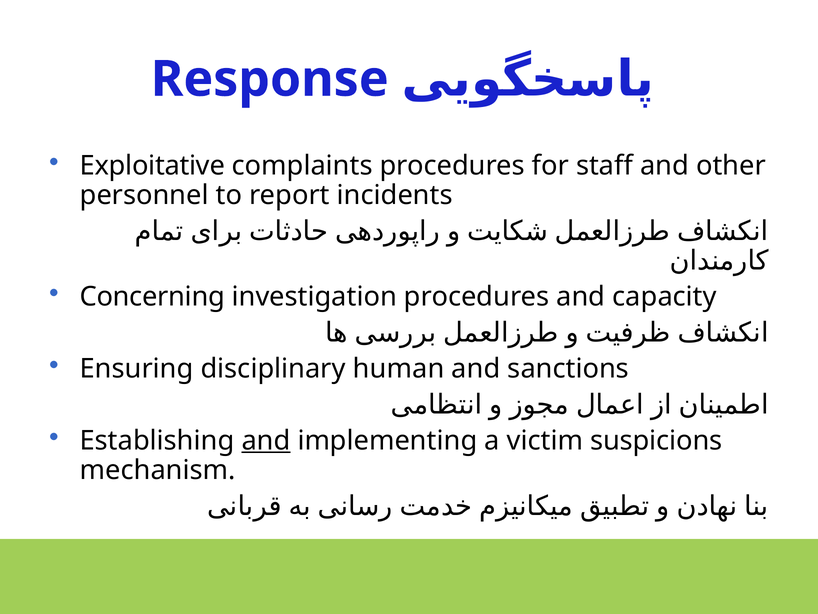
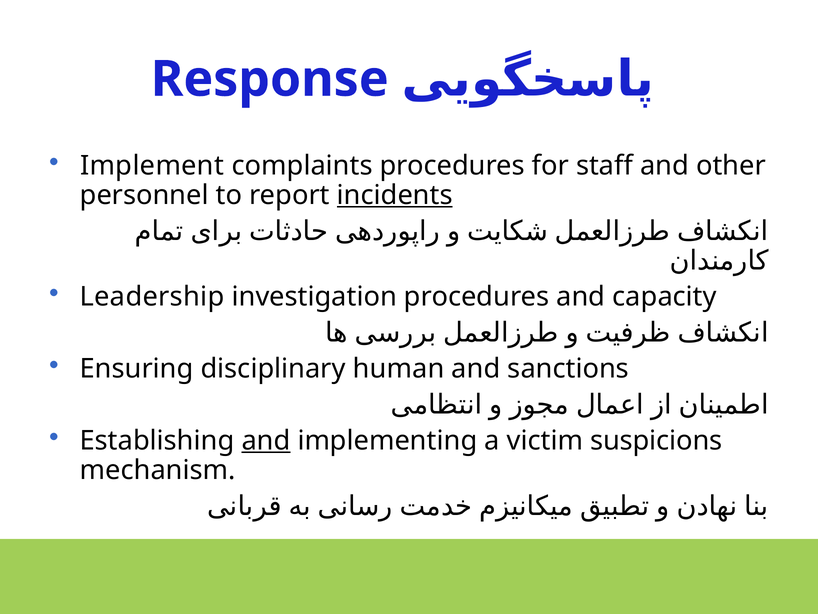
Exploitative: Exploitative -> Implement (152, 166)
incidents underline: none -> present (395, 195)
Concerning: Concerning -> Leadership (152, 296)
